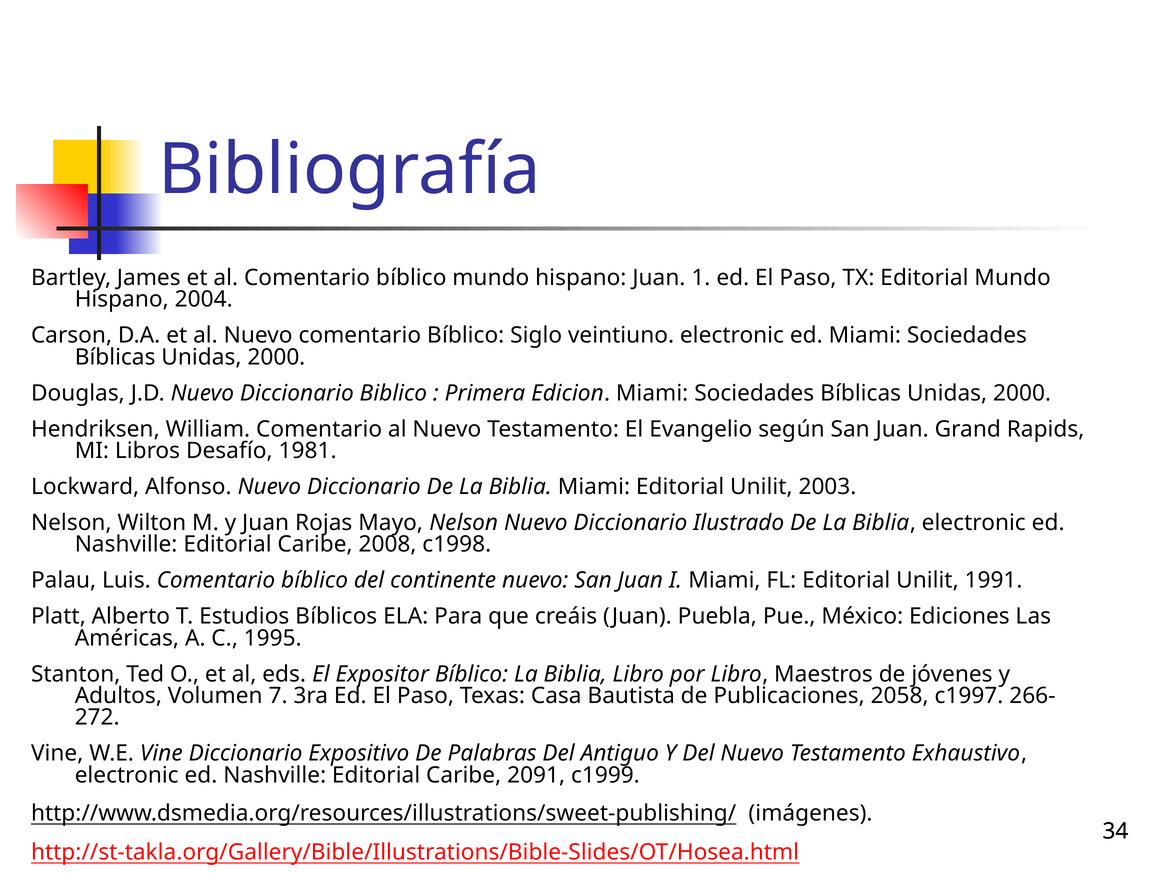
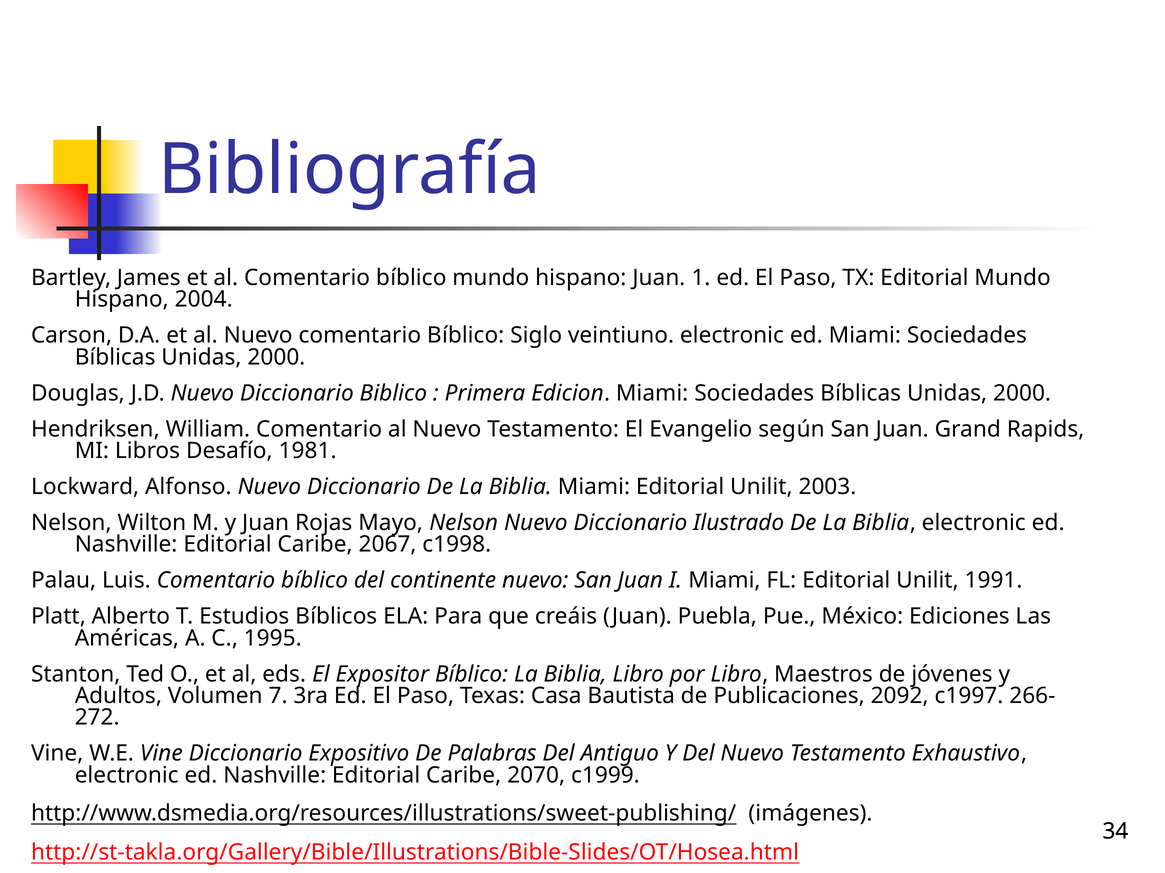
2008: 2008 -> 2067 (388, 545)
2058: 2058 -> 2092 (900, 696)
2091: 2091 -> 2070 (536, 776)
